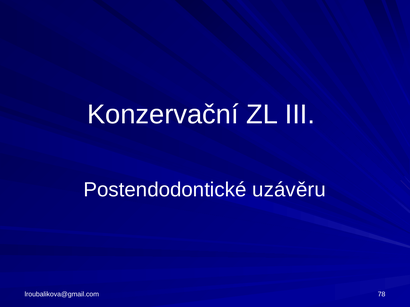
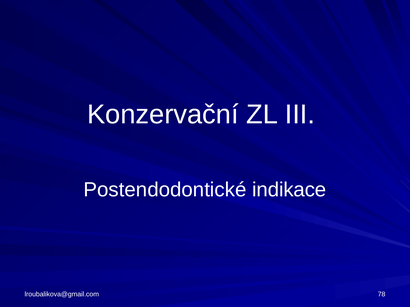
uzávěru: uzávěru -> indikace (289, 190)
